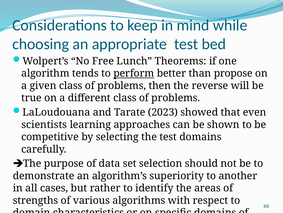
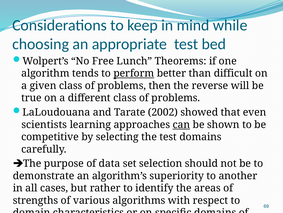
propose: propose -> difficult (233, 73)
2023: 2023 -> 2002 (163, 112)
can underline: none -> present (181, 124)
